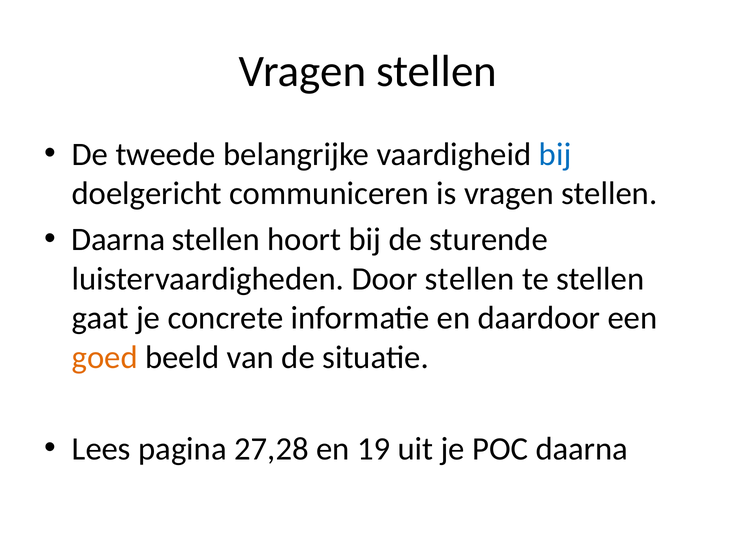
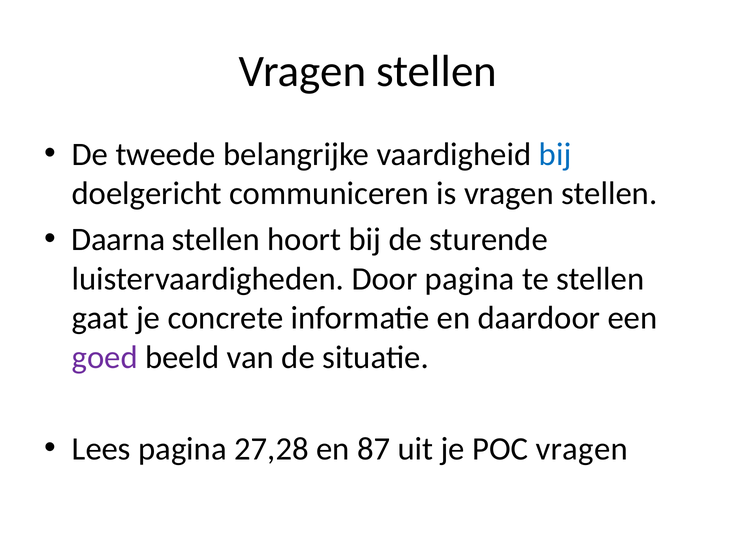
Door stellen: stellen -> pagina (470, 279)
goed colour: orange -> purple (105, 357)
19: 19 -> 87 (374, 449)
POC daarna: daarna -> vragen (582, 449)
